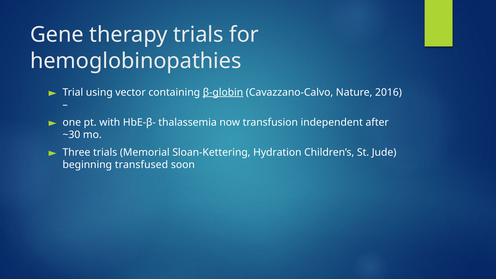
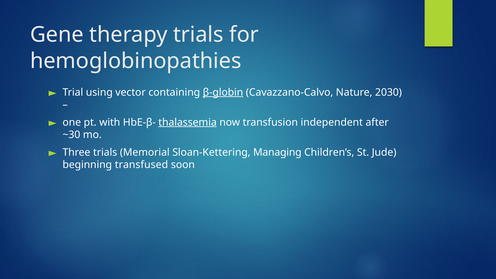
2016: 2016 -> 2030 (388, 92)
thalassemia underline: none -> present (188, 122)
Hydration: Hydration -> Managing (277, 152)
